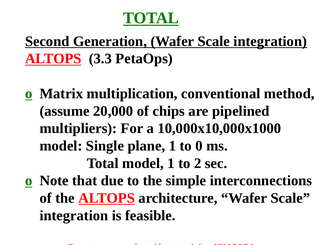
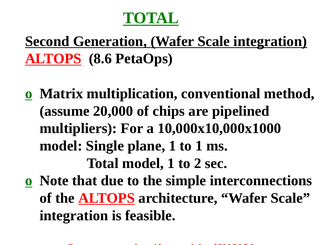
3.3: 3.3 -> 8.6 (100, 59)
to 0: 0 -> 1 (199, 146)
